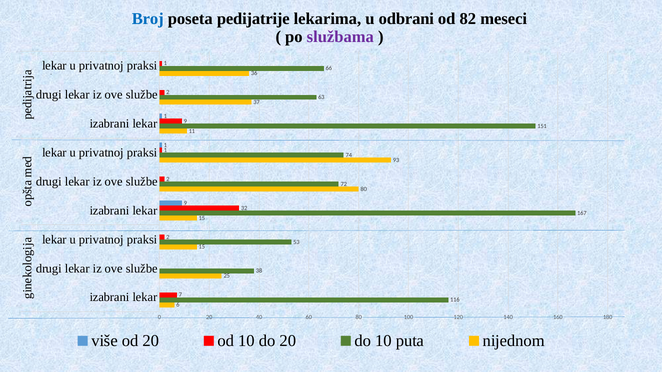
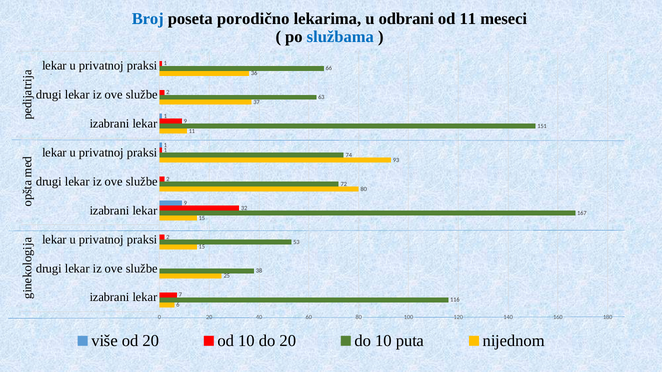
pedijatrije: pedijatrije -> porodično (253, 19)
od 82: 82 -> 11 (468, 19)
službama colour: purple -> blue (340, 37)
